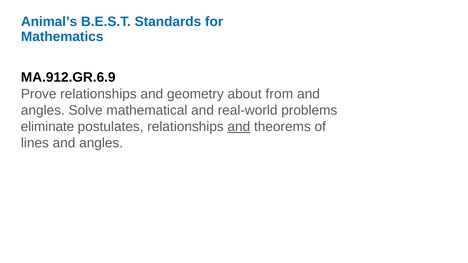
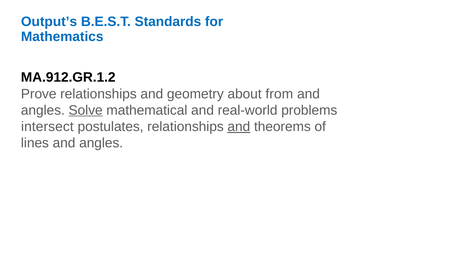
Animal’s: Animal’s -> Output’s (49, 22)
MA.912.GR.6.9: MA.912.GR.6.9 -> MA.912.GR.1.2 (68, 78)
Solve underline: none -> present (86, 110)
eliminate: eliminate -> intersect (47, 127)
